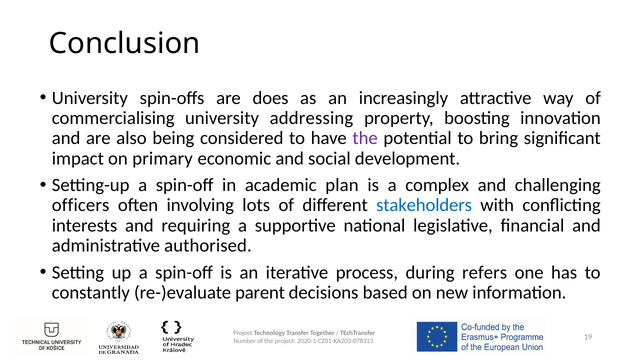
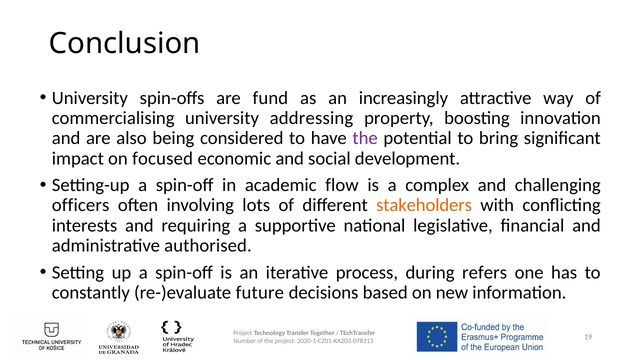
does: does -> fund (270, 98)
primary: primary -> focused (163, 159)
plan: plan -> flow (342, 185)
stakeholders colour: blue -> orange (424, 206)
parent: parent -> future (260, 293)
